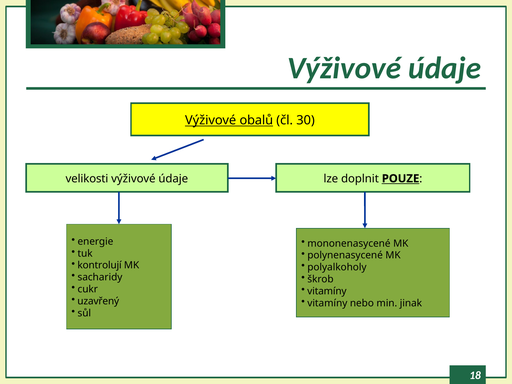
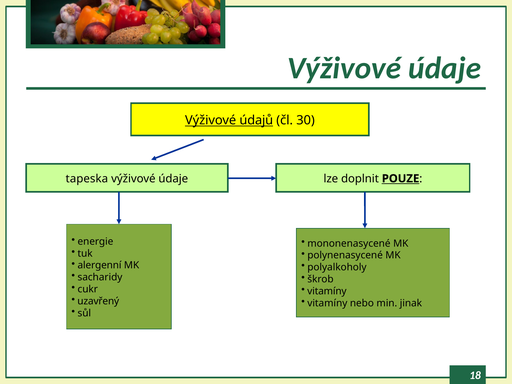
obalů: obalů -> údajů (256, 120)
velikosti: velikosti -> tapeska (87, 179)
kontrolují: kontrolují -> alergenní (100, 265)
